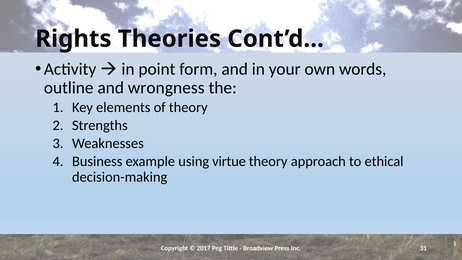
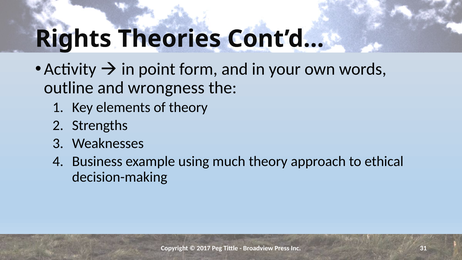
virtue: virtue -> much (229, 161)
